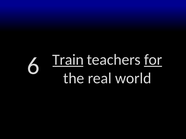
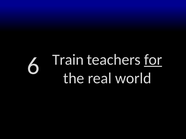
Train underline: present -> none (68, 60)
